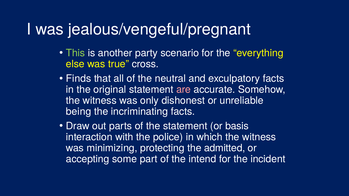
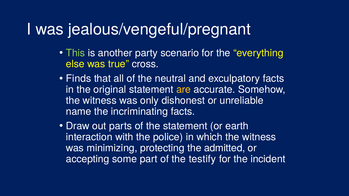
are colour: pink -> yellow (184, 90)
being: being -> name (79, 112)
basis: basis -> earth (237, 126)
intend: intend -> testify (202, 159)
